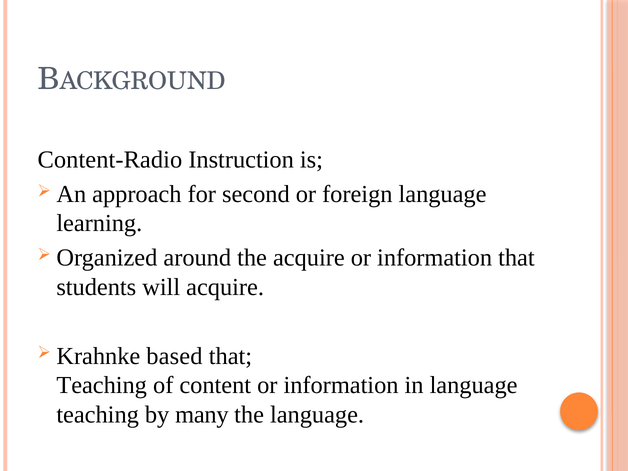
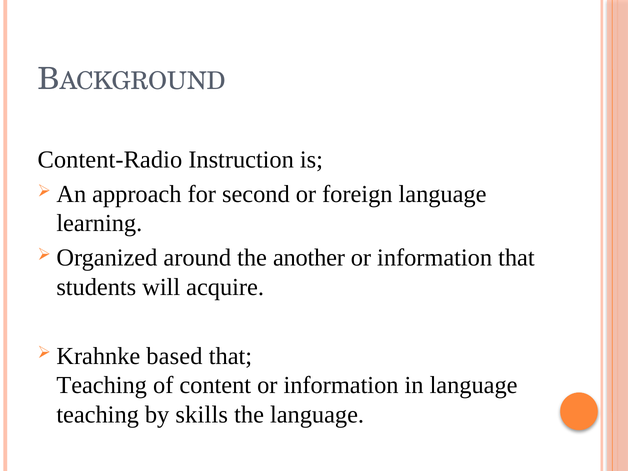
the acquire: acquire -> another (309, 258)
many: many -> skills (202, 415)
